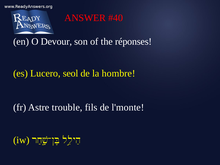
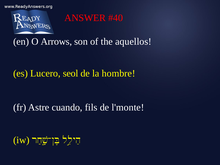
Devour: Devour -> Arrows (56, 42)
réponses: réponses -> aquellos (133, 42)
trouble: trouble -> cuando (67, 107)
